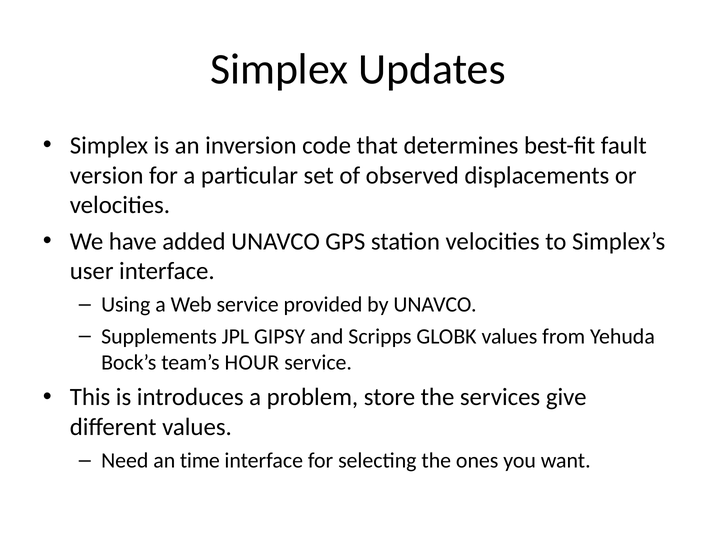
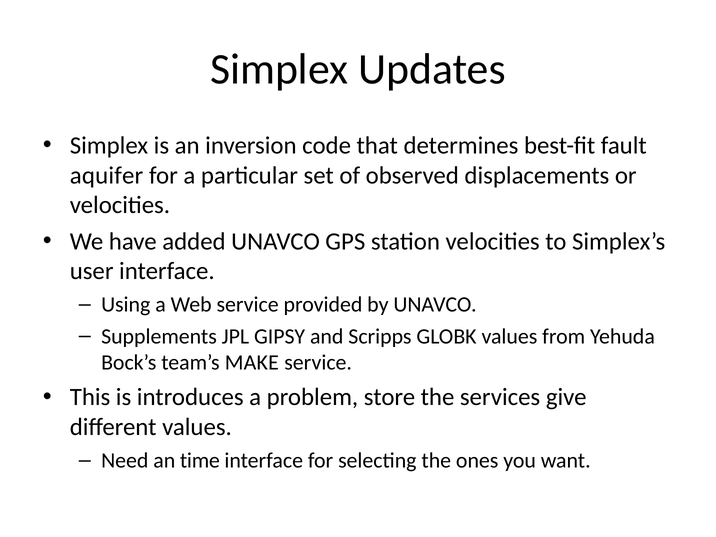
version: version -> aquifer (107, 175)
HOUR: HOUR -> MAKE (252, 363)
